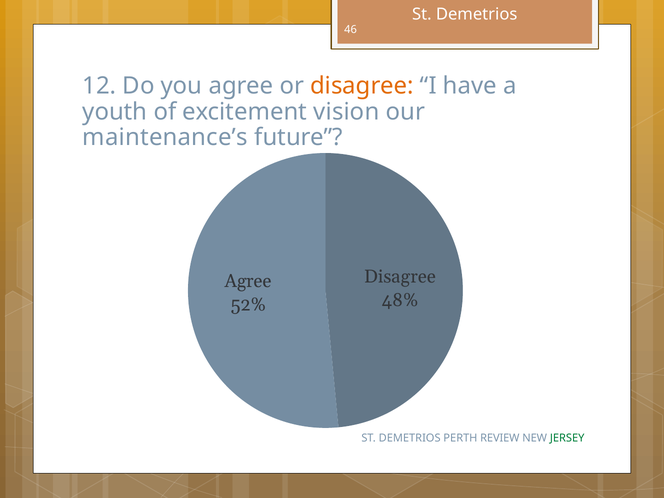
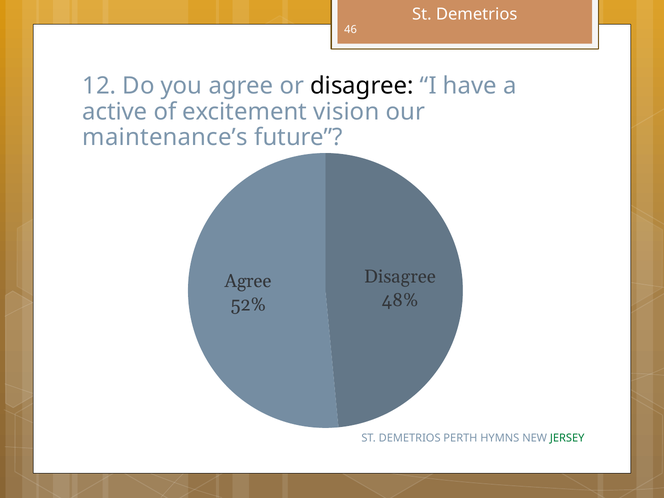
disagree colour: orange -> black (362, 86)
youth: youth -> active (115, 112)
REVIEW: REVIEW -> HYMNS (500, 438)
